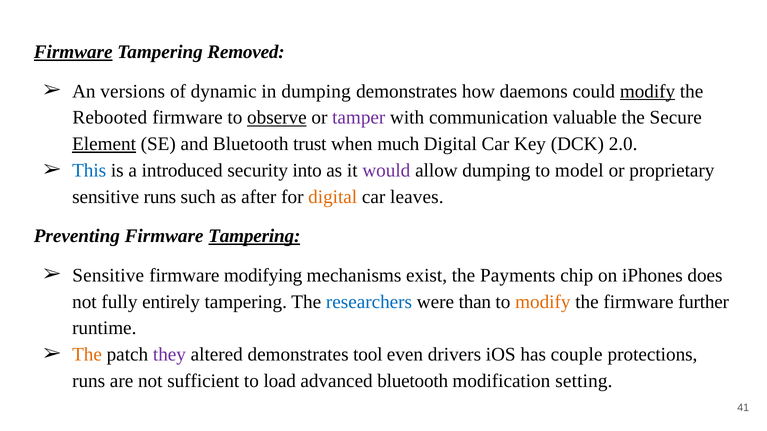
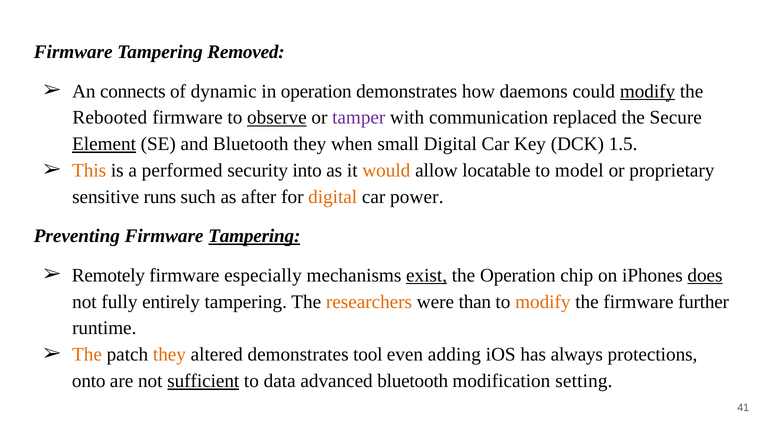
Firmware underline: present -> none (73, 52)
versions: versions -> connects (133, 91)
in dumping: dumping -> operation (316, 91)
valuable: valuable -> replaced (585, 118)
Bluetooth trust: trust -> they (310, 144)
much: much -> small (398, 144)
2.0: 2.0 -> 1.5 (623, 144)
This colour: blue -> orange (89, 171)
introduced: introduced -> performed (182, 171)
would colour: purple -> orange (386, 171)
allow dumping: dumping -> locatable (496, 171)
leaves: leaves -> power (417, 197)
Sensitive: Sensitive -> Remotely (108, 276)
modifying: modifying -> especially (263, 276)
exist underline: none -> present (427, 276)
the Payments: Payments -> Operation (518, 276)
does underline: none -> present (705, 276)
researchers colour: blue -> orange (369, 302)
they colour: purple -> orange (169, 355)
drivers: drivers -> adding (454, 355)
couple: couple -> always (577, 355)
runs: runs -> onto (89, 381)
sufficient underline: none -> present (203, 381)
load: load -> data (280, 381)
